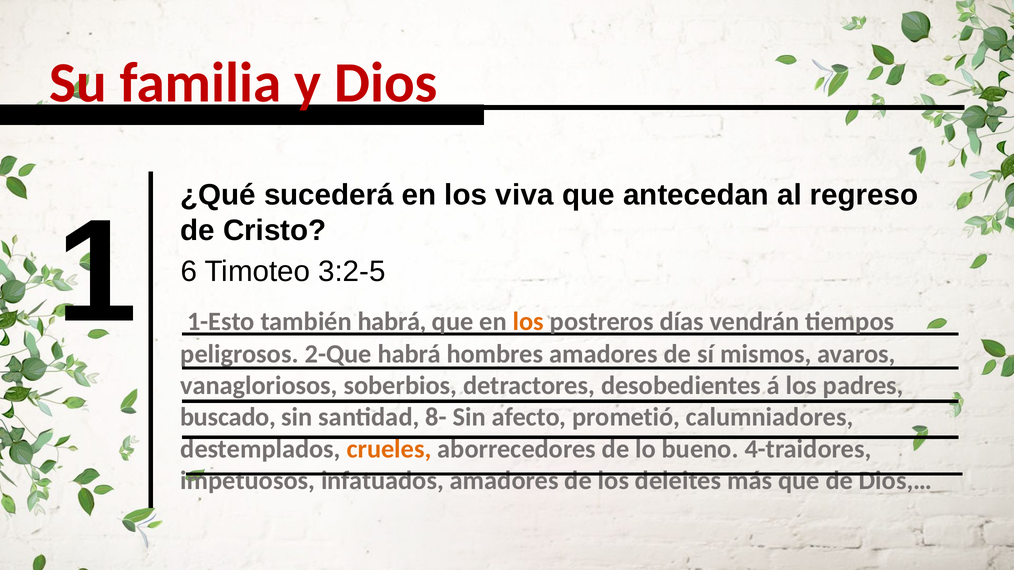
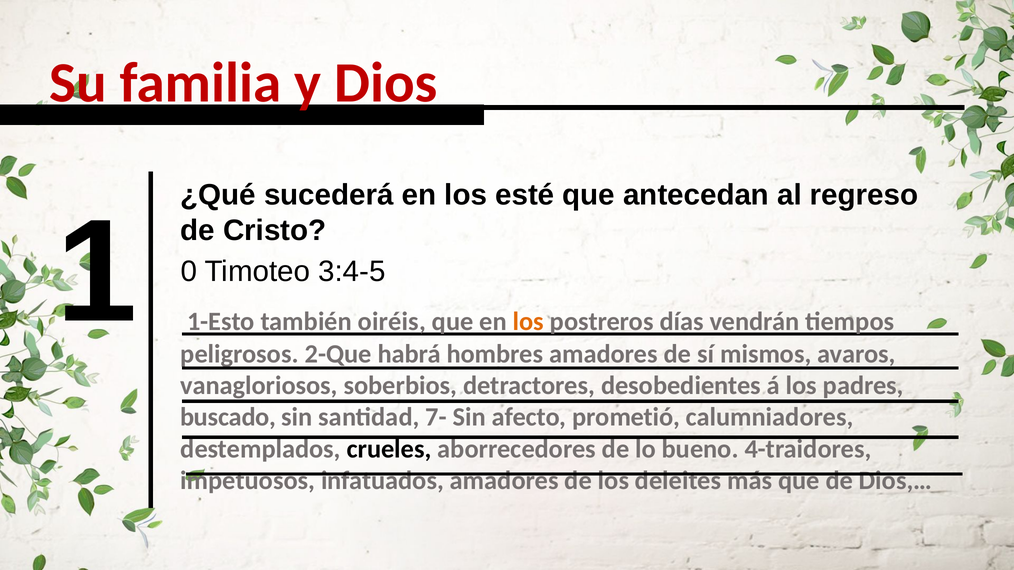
viva: viva -> esté (525, 195)
6: 6 -> 0 (189, 272)
3:2-5: 3:2-5 -> 3:4-5 (352, 272)
también habrá: habrá -> oiréis (392, 322)
8-: 8- -> 7- (436, 417)
crueles colour: orange -> black (389, 449)
